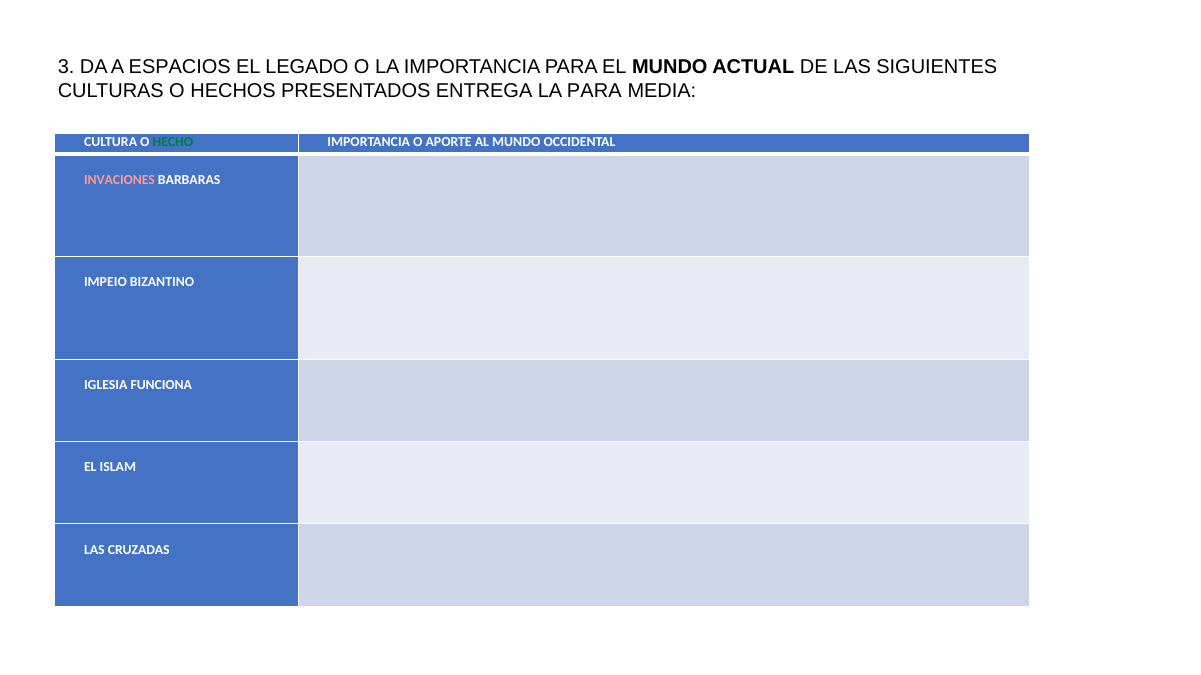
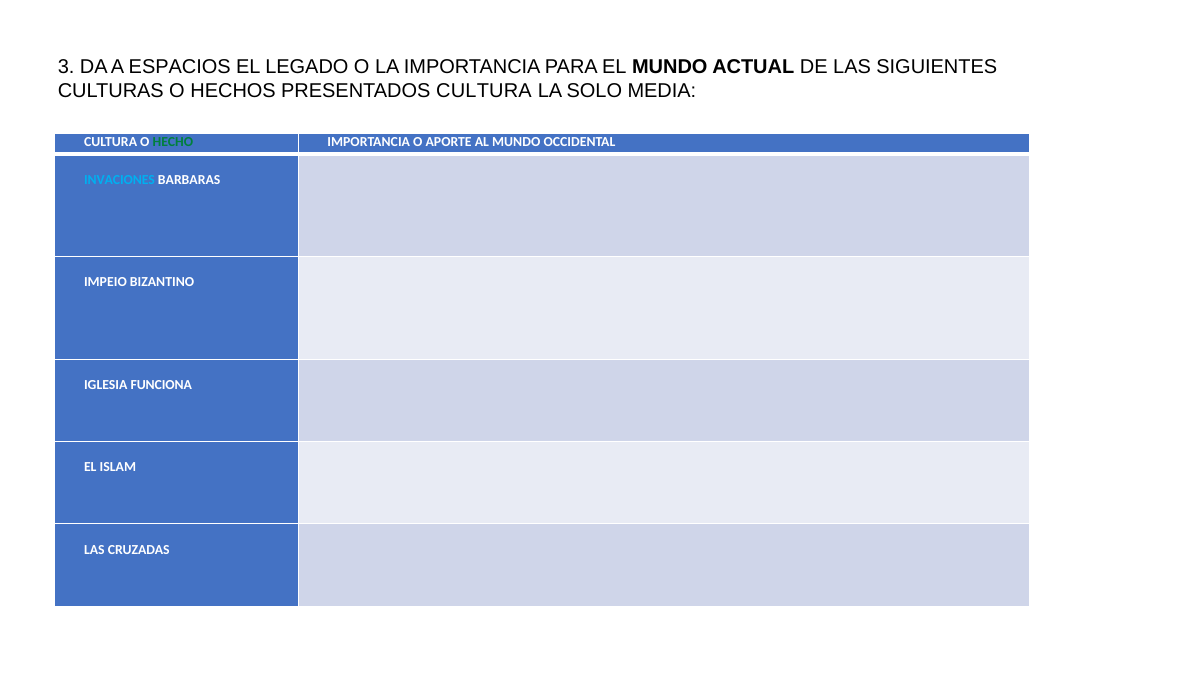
PRESENTADOS ENTREGA: ENTREGA -> CULTURA (484, 91)
LA PARA: PARA -> SOLO (594, 91)
INVACIONES colour: pink -> light blue (120, 180)
